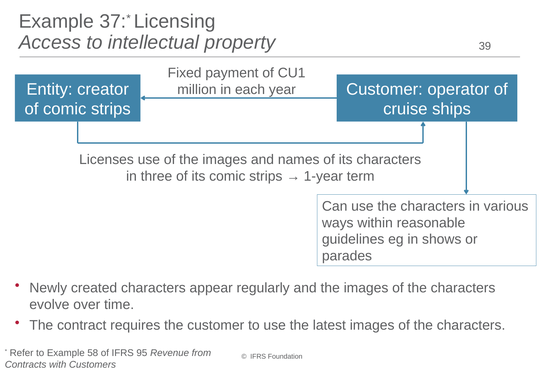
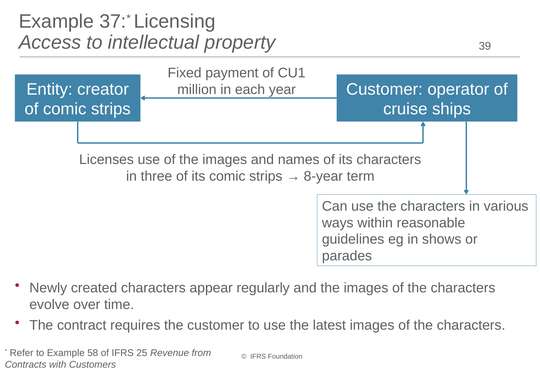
1-year: 1-year -> 8-year (323, 176)
95: 95 -> 25 (142, 353)
